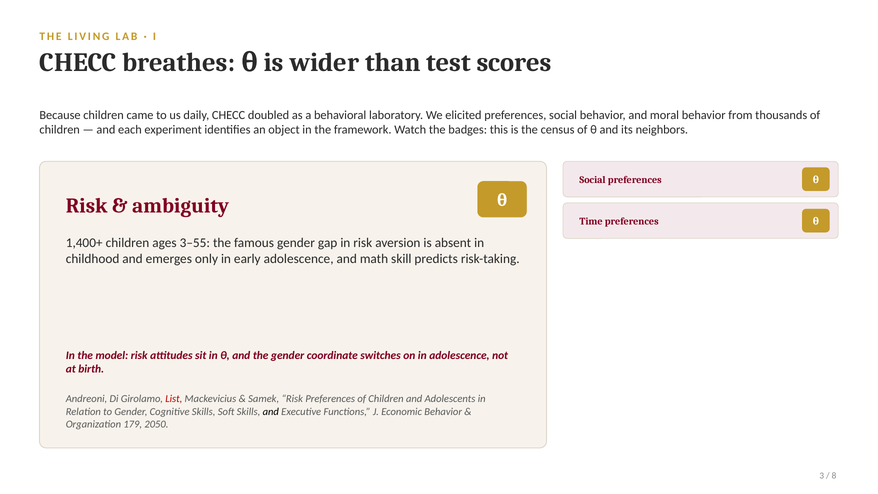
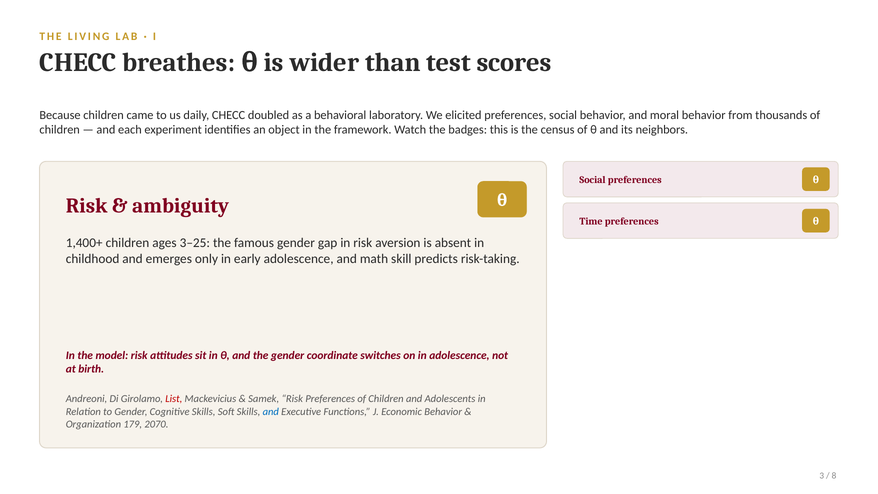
3–55: 3–55 -> 3–25 (195, 243)
and colour: black -> blue (271, 411)
2050: 2050 -> 2070 (156, 424)
